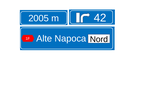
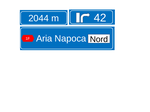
2005: 2005 -> 2044 (39, 18)
Alte: Alte -> Aria (44, 39)
